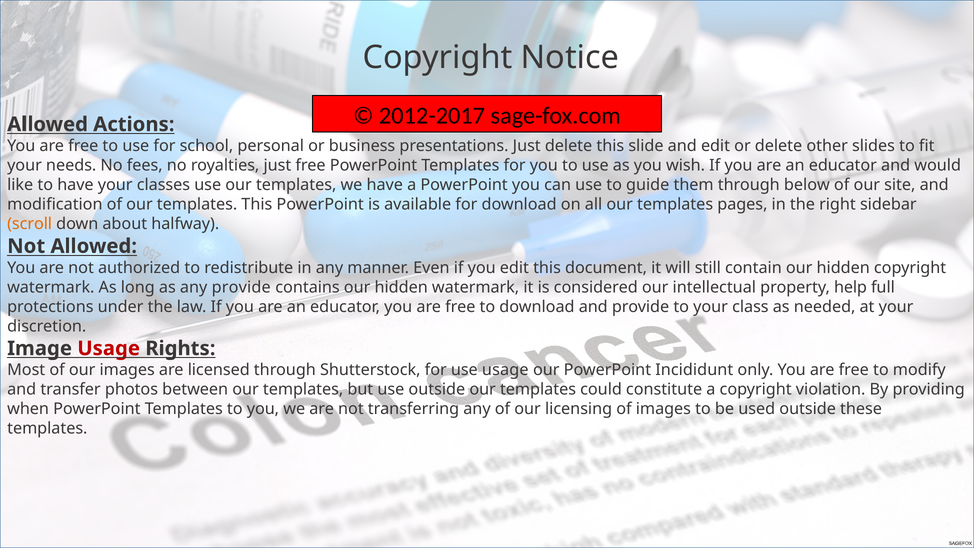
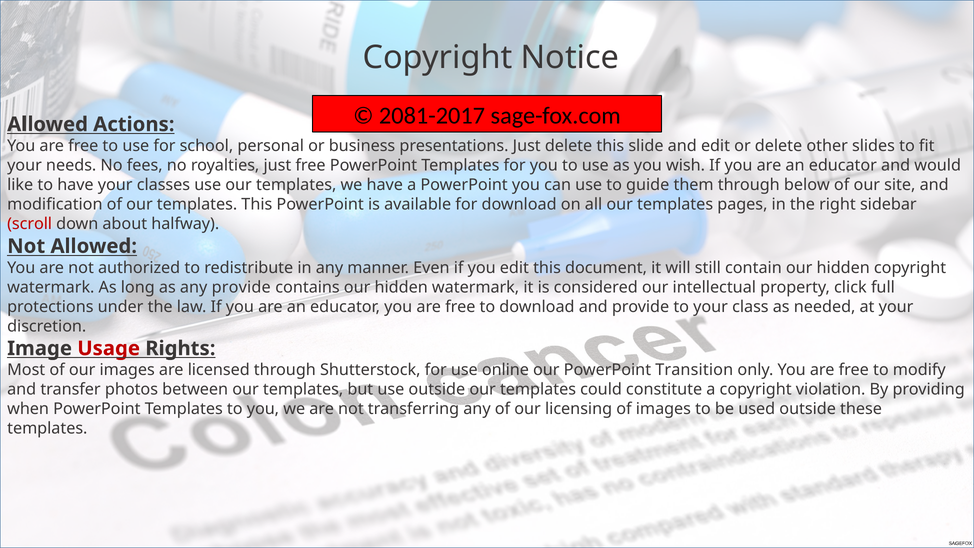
2012-2017: 2012-2017 -> 2081-2017 (432, 116)
scroll colour: orange -> red (30, 224)
help: help -> click (850, 287)
use usage: usage -> online (505, 370)
Incididunt: Incididunt -> Transition (694, 370)
